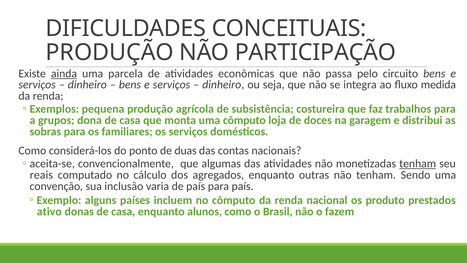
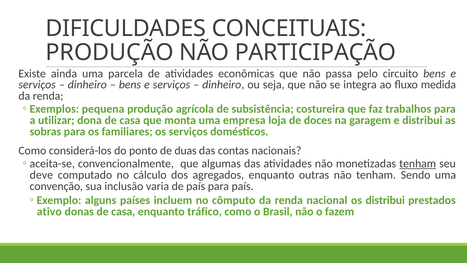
ainda underline: present -> none (64, 73)
grupos: grupos -> utilizar (56, 120)
uma cômputo: cômputo -> empresa (244, 120)
reais: reais -> deve (41, 175)
os produto: produto -> distribui (385, 200)
alunos: alunos -> tráfico (205, 211)
